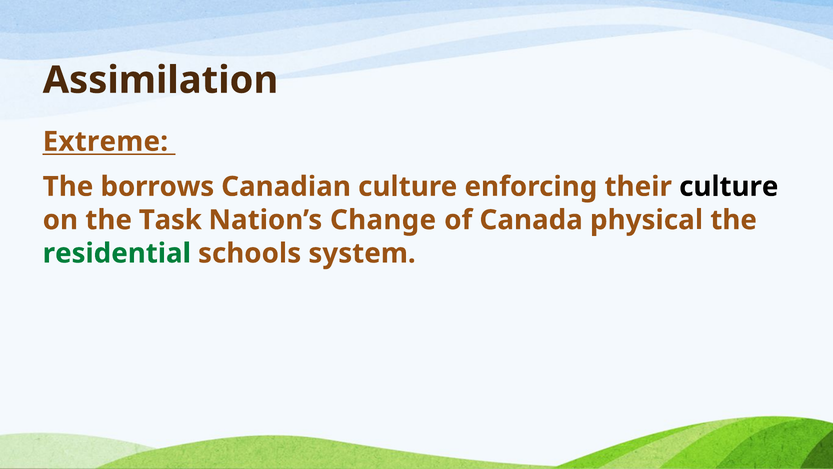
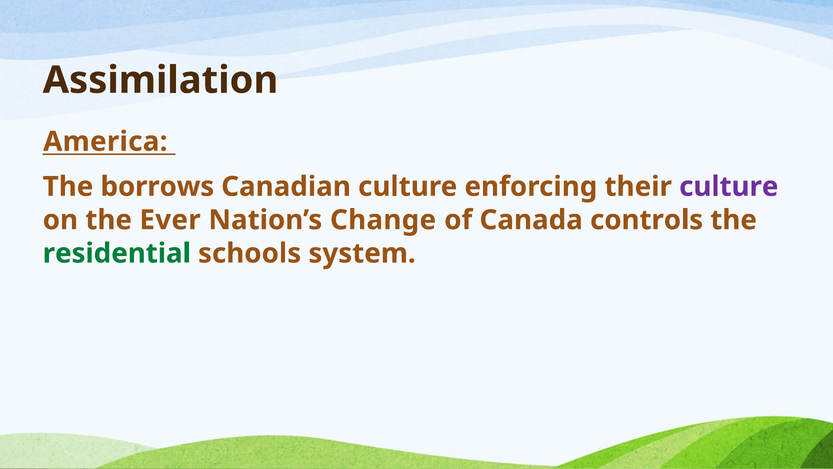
Extreme: Extreme -> America (105, 141)
culture colour: black -> purple (729, 186)
Task: Task -> Ever (170, 220)
physical: physical -> controls (647, 220)
